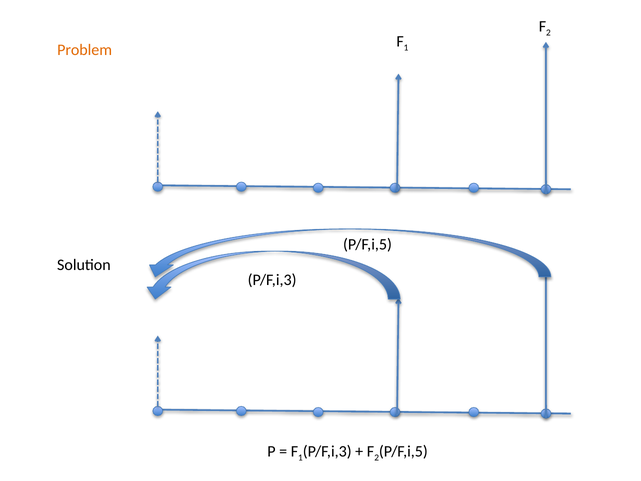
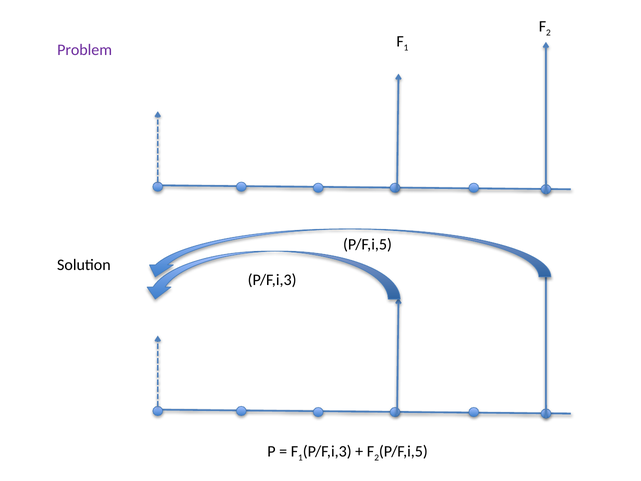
Problem colour: orange -> purple (85, 50)
